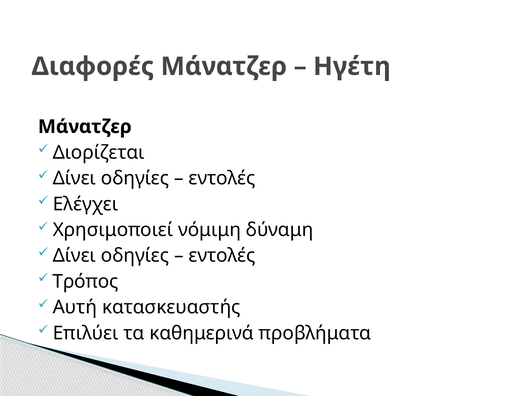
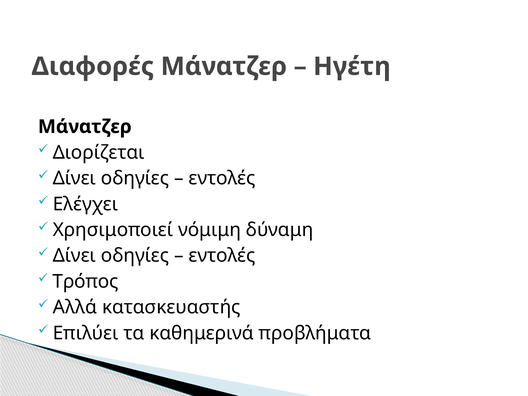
Αυτή: Αυτή -> Αλλά (75, 307)
